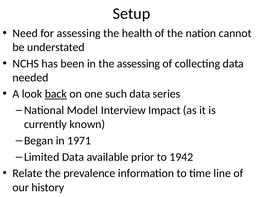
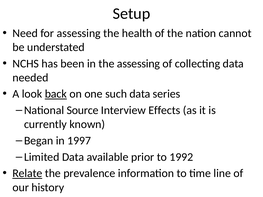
Model: Model -> Source (83, 110)
Impact: Impact -> Effects (164, 110)
1971: 1971 -> 1997 (79, 141)
1942: 1942 -> 1992 (181, 157)
Relate underline: none -> present (27, 174)
